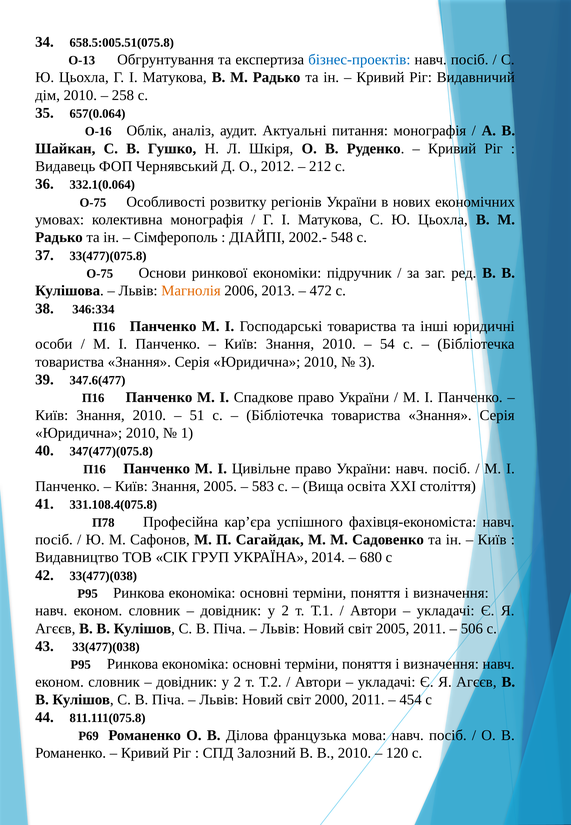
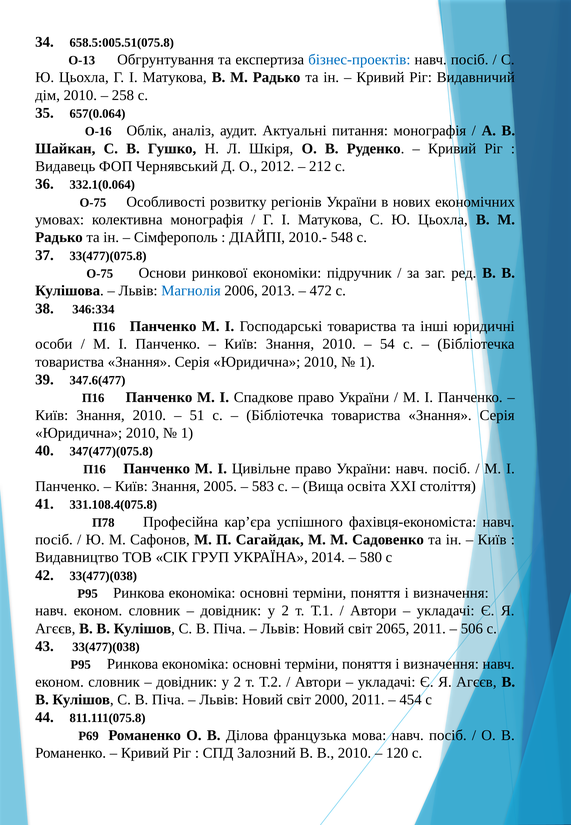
2002.-: 2002.- -> 2010.- (308, 237)
Магнолія colour: orange -> blue (191, 291)
3: 3 -> 1 (367, 362)
680: 680 -> 580 (371, 557)
світ 2005: 2005 -> 2065 (393, 628)
